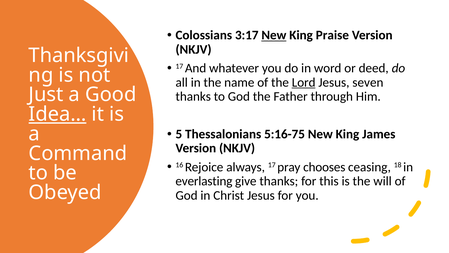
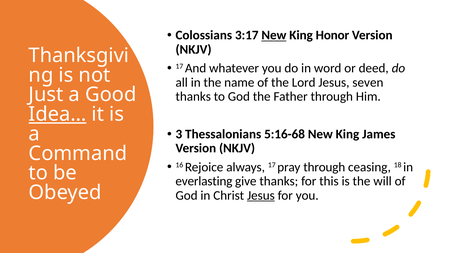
Praise: Praise -> Honor (332, 35)
Lord underline: present -> none (304, 82)
5: 5 -> 3 (179, 134)
5:16-75: 5:16-75 -> 5:16-68 (285, 134)
pray chooses: chooses -> through (324, 167)
Jesus underline: none -> present (261, 195)
